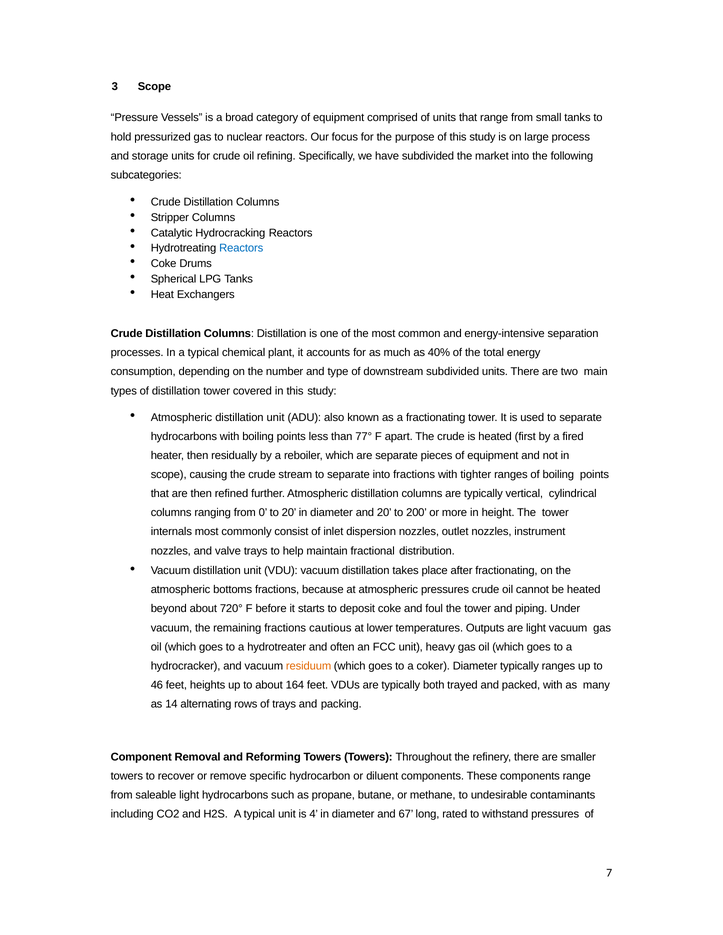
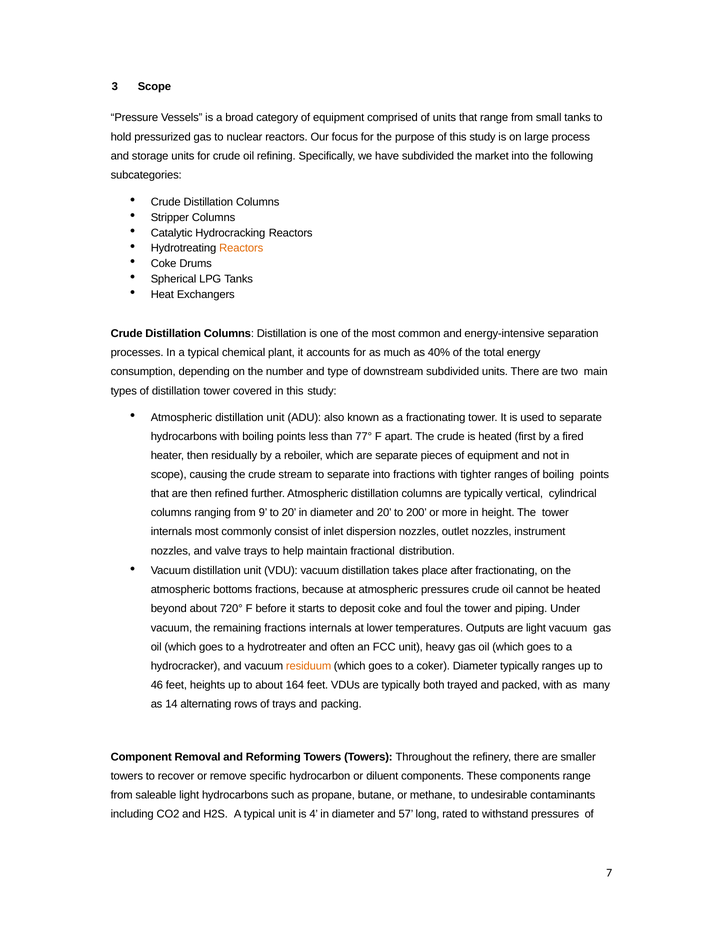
Reactors colour: blue -> orange (241, 248)
0: 0 -> 9 (263, 513)
fractions cautious: cautious -> internals (330, 628)
67: 67 -> 57 (406, 815)
